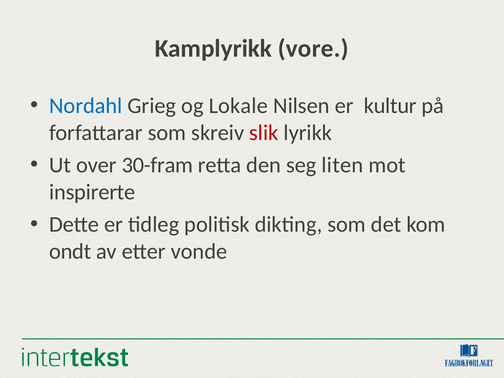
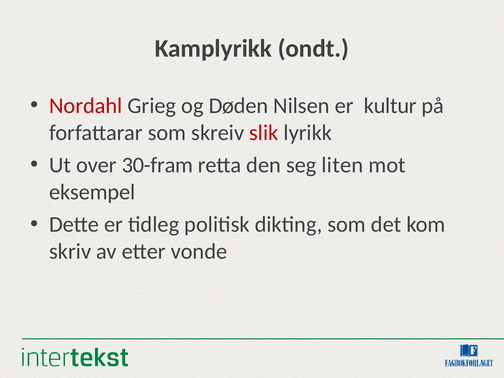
vore: vore -> ondt (313, 48)
Nordahl colour: blue -> red (86, 106)
Lokale: Lokale -> Døden (239, 106)
inspirerte: inspirerte -> eksempel (92, 192)
ondt: ondt -> skriv (70, 251)
